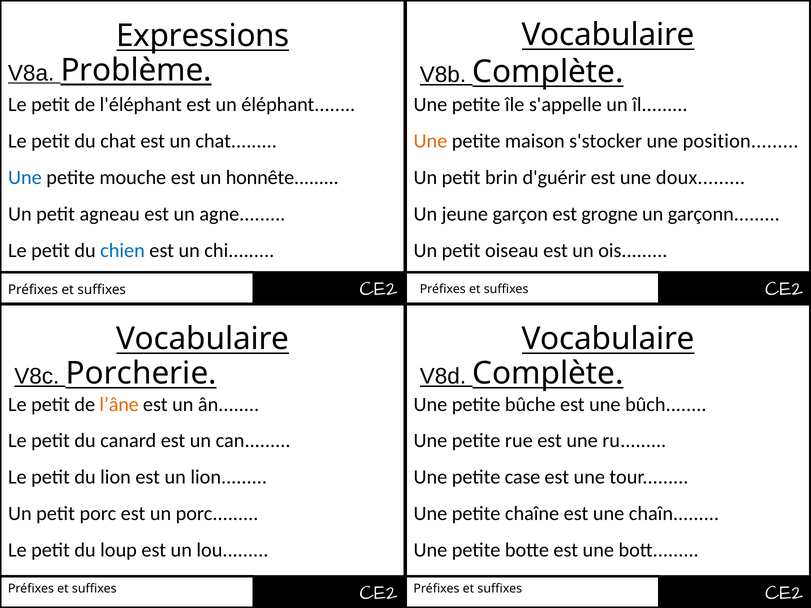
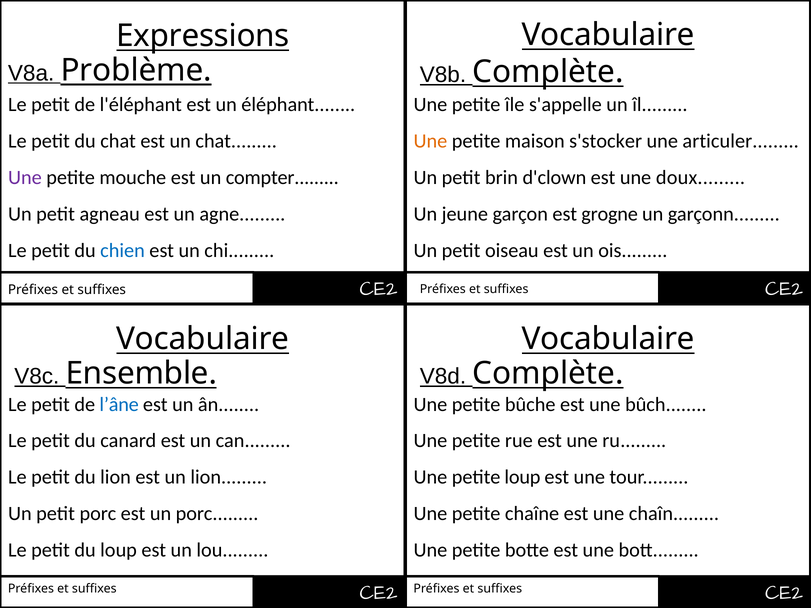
position: position -> articuler (741, 141)
Une colour: blue -> purple (25, 178)
honnête: honnête -> compter (282, 178)
d'guérir: d'guérir -> d'clown (554, 178)
Porcherie: Porcherie -> Ensemble (141, 374)
l’âne colour: orange -> blue (119, 404)
petite case: case -> loup (522, 477)
